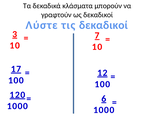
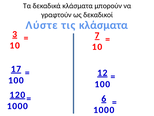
τις δεκαδικοί: δεκαδικοί -> κλάσματα (104, 25)
